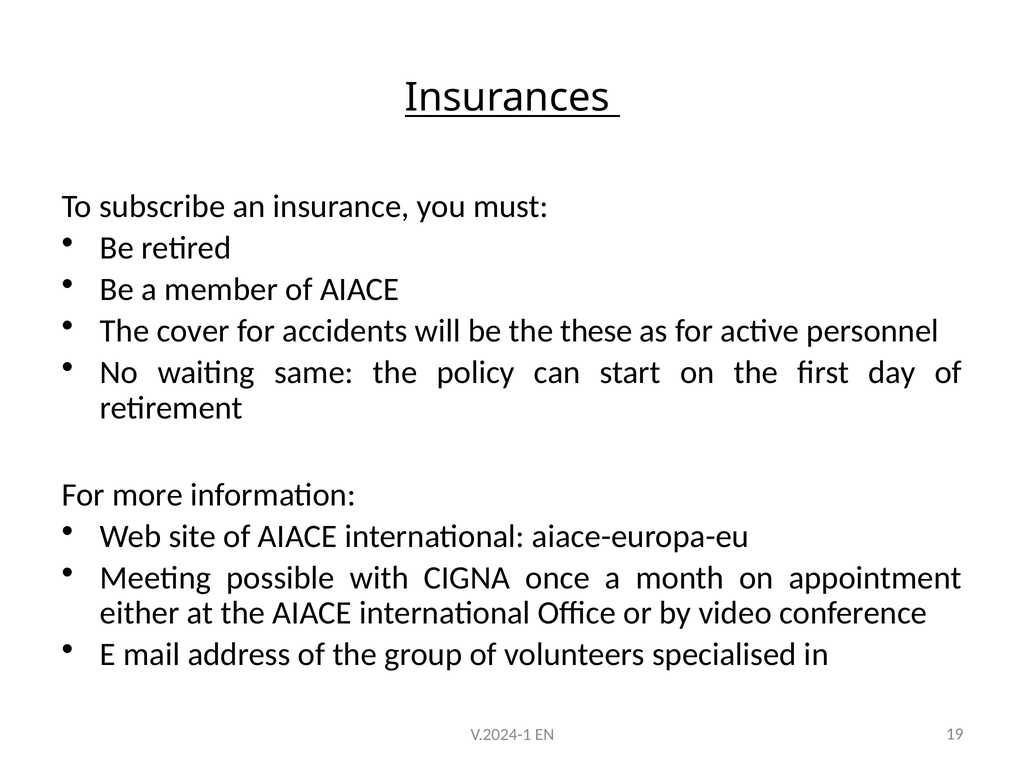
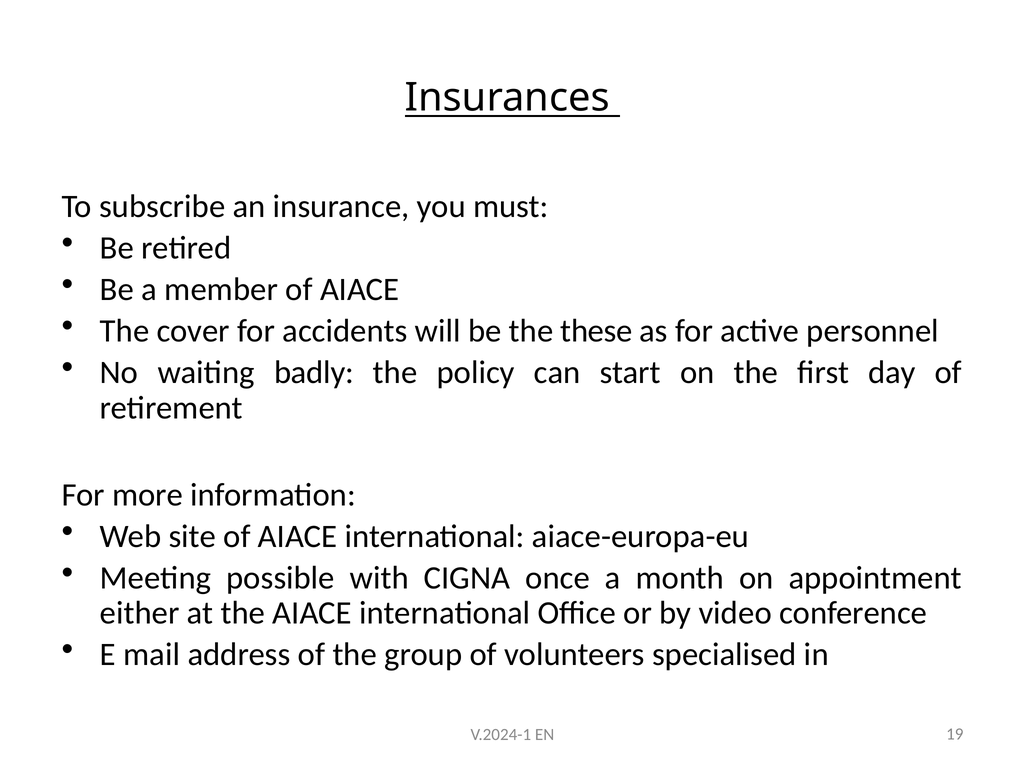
same: same -> badly (314, 372)
